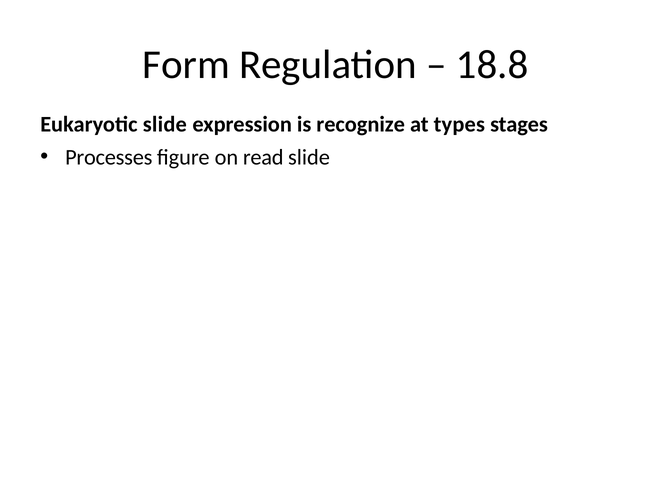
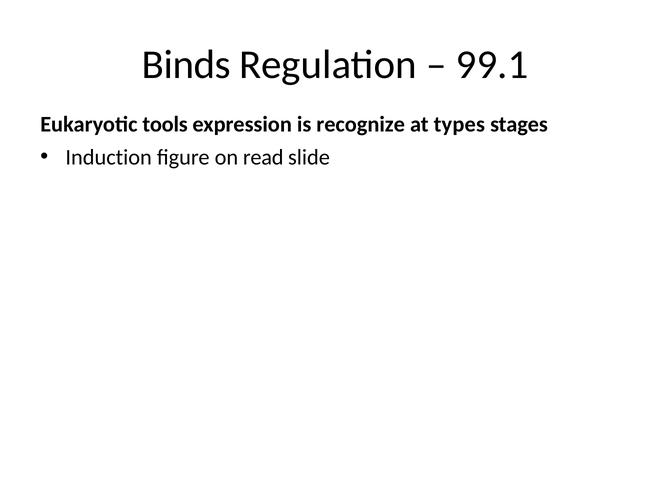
Form: Form -> Binds (186, 65)
18.8: 18.8 -> 99.1 (492, 65)
Eukaryotic slide: slide -> tools (165, 125)
Processes: Processes -> Induction (109, 157)
